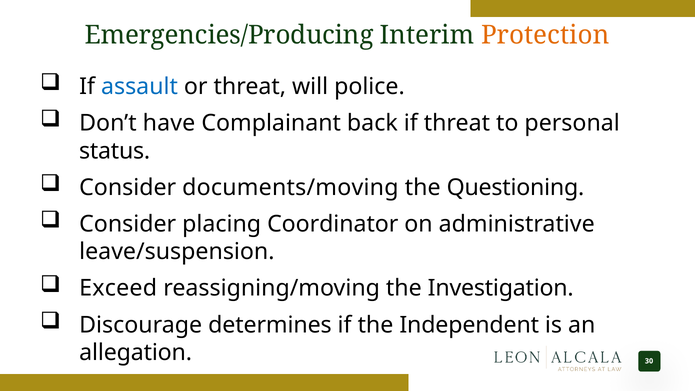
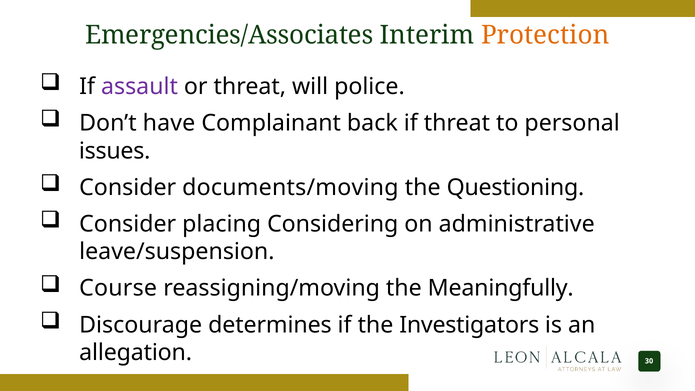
Emergencies/Producing: Emergencies/Producing -> Emergencies/Associates (229, 35)
assault colour: blue -> purple (139, 87)
status: status -> issues (115, 151)
Coordinator: Coordinator -> Considering (333, 224)
Exceed: Exceed -> Course (118, 288)
Investigation: Investigation -> Meaningfully (501, 288)
Independent: Independent -> Investigators (469, 325)
